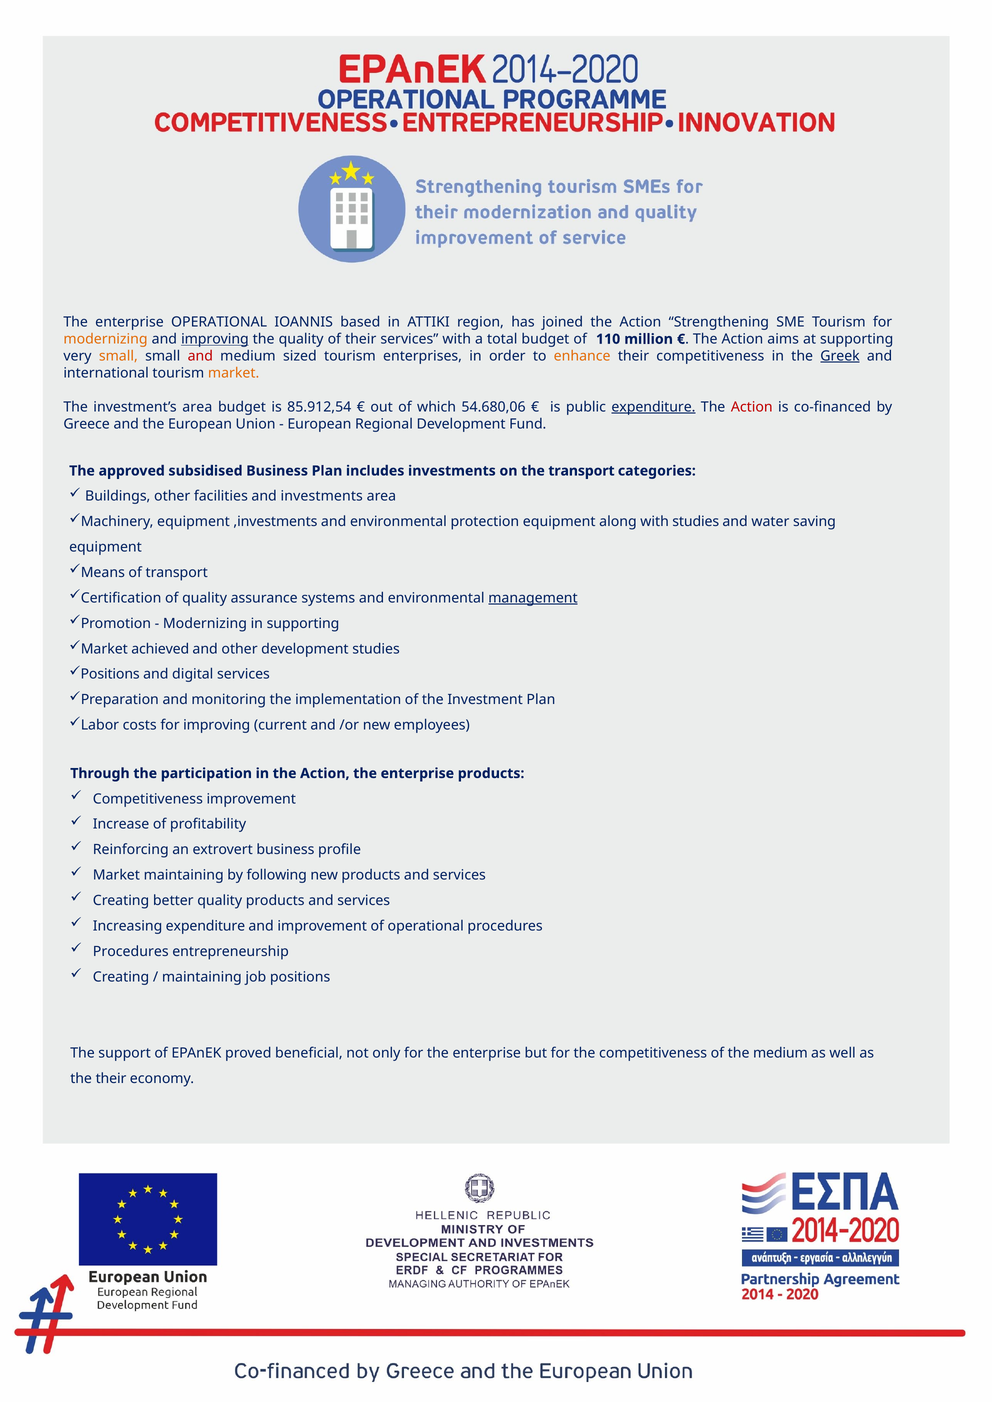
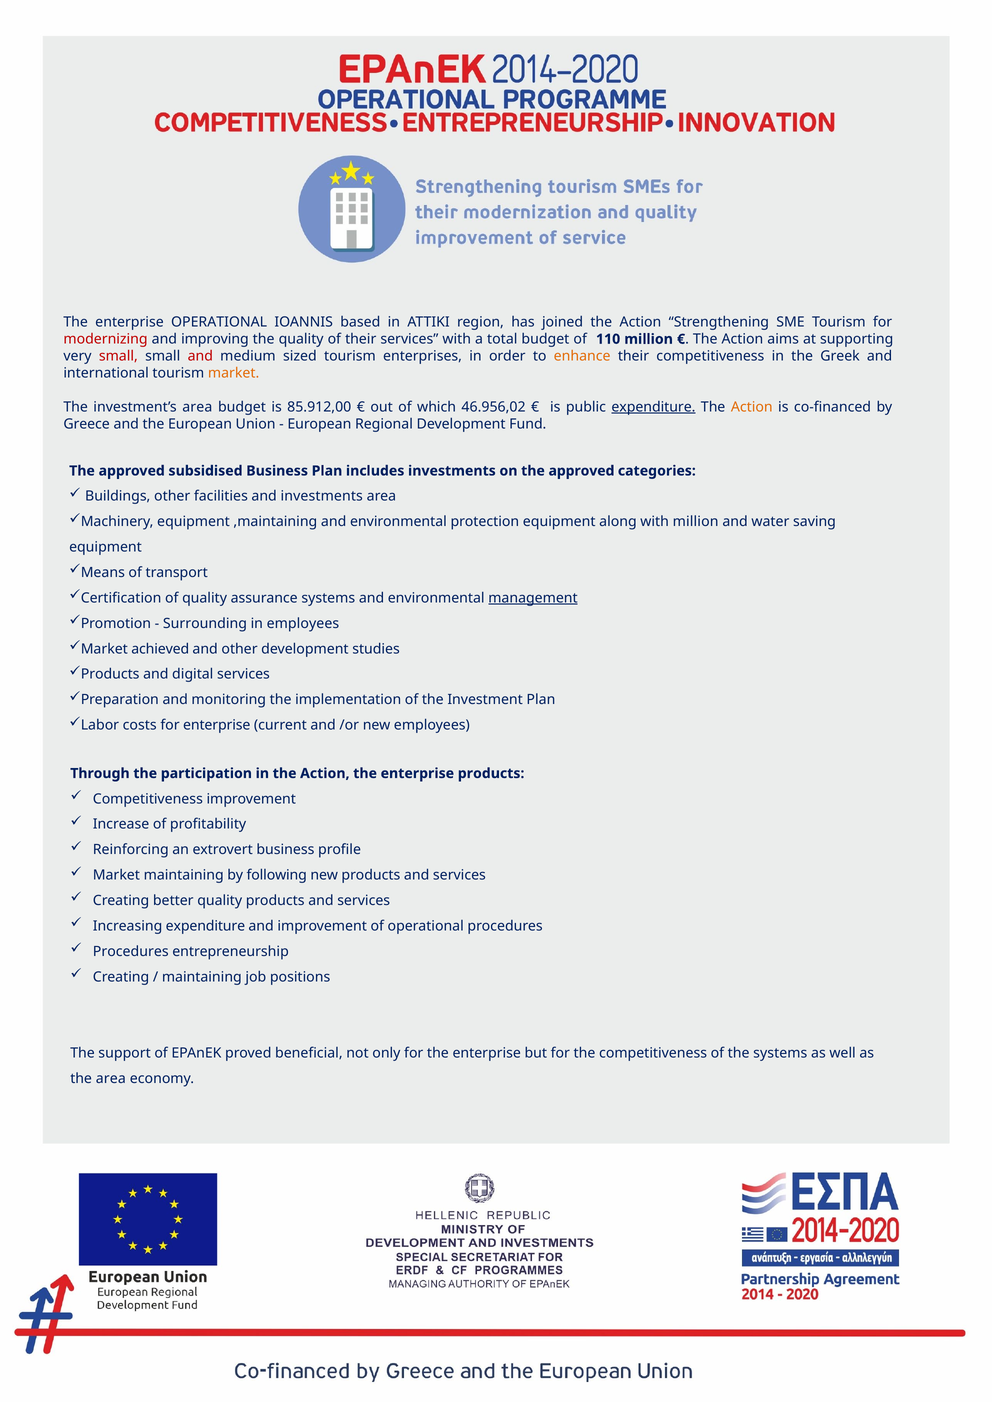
modernizing colour: orange -> red (106, 339)
improving underline: present -> none (215, 339)
small colour: orange -> red (118, 356)
Greek underline: present -> none (840, 356)
85.912,54: 85.912,54 -> 85.912,00 (319, 407)
54.680,06: 54.680,06 -> 46.956,02 (494, 407)
Action colour: red -> orange (752, 407)
on the transport: transport -> approved (581, 471)
,investments: ,investments -> ,maintaining (275, 522)
with studies: studies -> million (696, 522)
Modernizing: Modernizing -> Surrounding (205, 624)
in supporting: supporting -> employees (303, 624)
Positions: Positions -> Products (110, 675)
for improving: improving -> enterprise (217, 726)
the medium: medium -> systems (780, 1054)
the their: their -> area (111, 1079)
